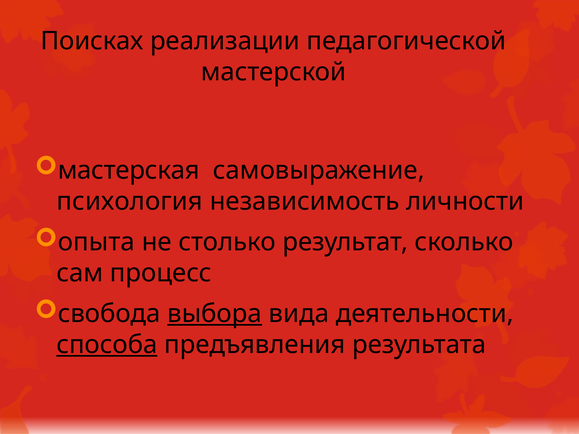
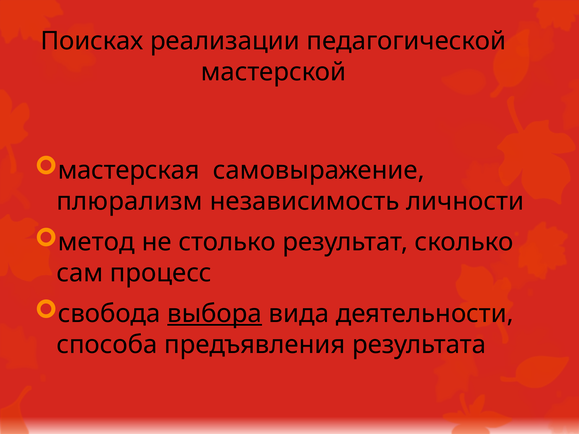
психология: психология -> плюрализм (130, 201)
опыта: опыта -> метод (96, 242)
способа underline: present -> none (107, 345)
